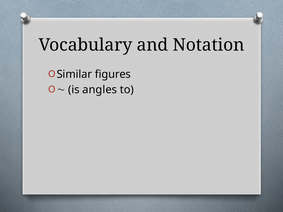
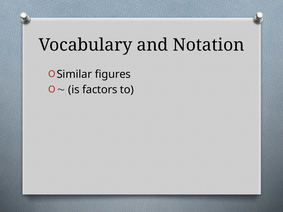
angles: angles -> factors (100, 90)
